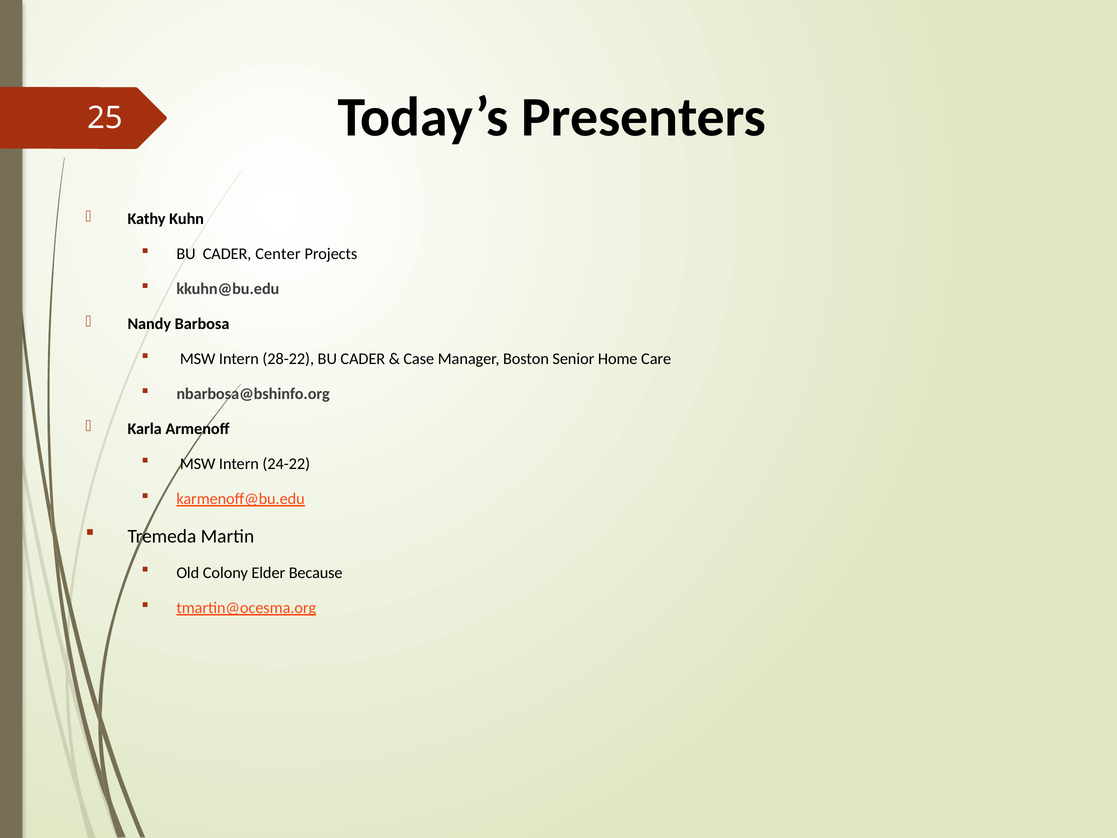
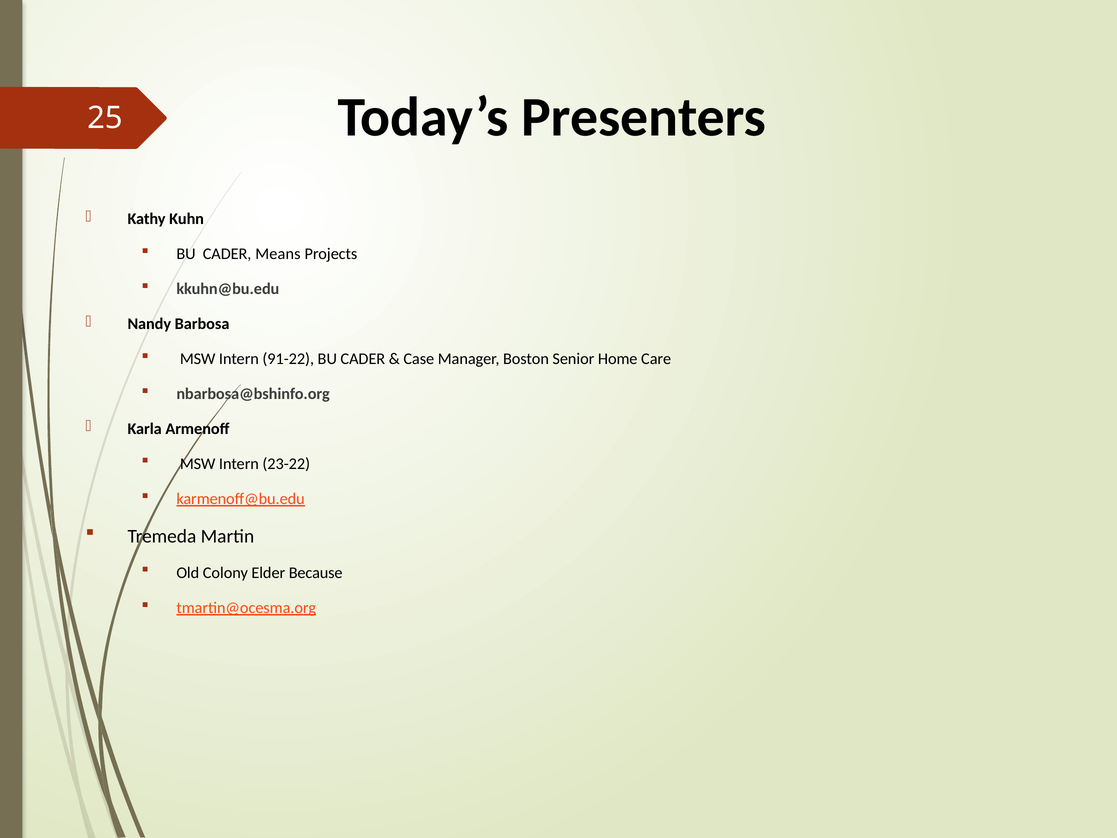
Center: Center -> Means (278, 254)
28-22: 28-22 -> 91-22 (288, 359)
24-22: 24-22 -> 23-22 (286, 464)
